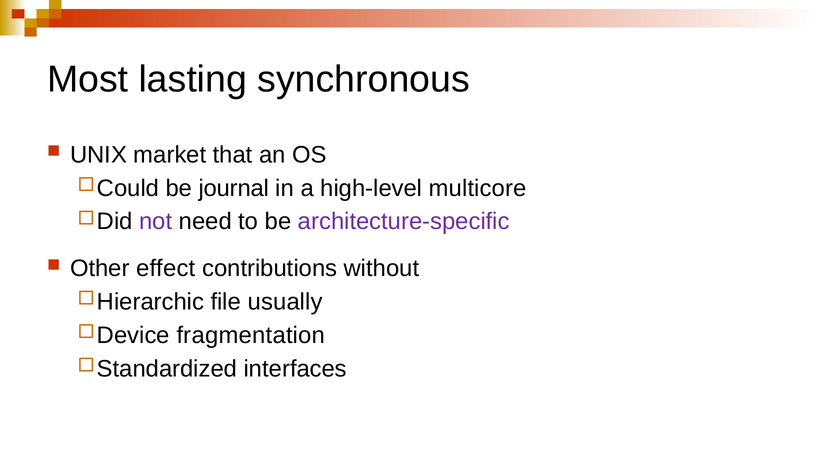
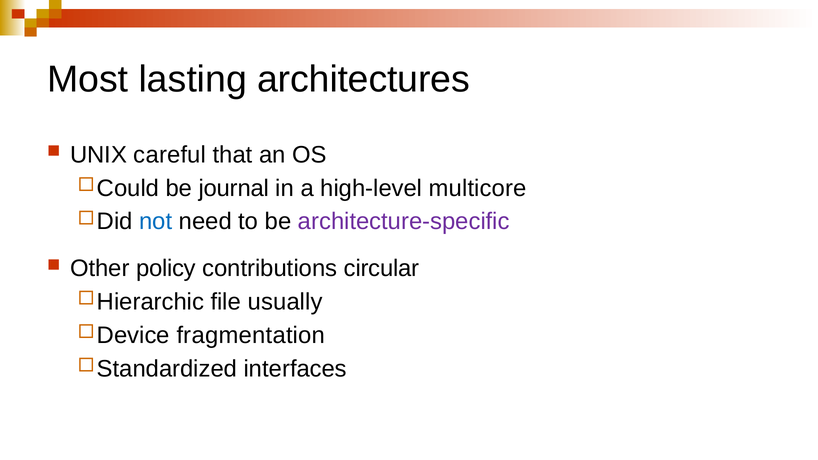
synchronous: synchronous -> architectures (364, 79)
market: market -> careful (170, 155)
not colour: purple -> blue (156, 222)
effect: effect -> policy (166, 269)
without: without -> circular (382, 269)
